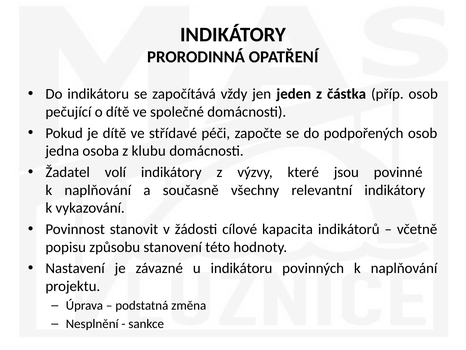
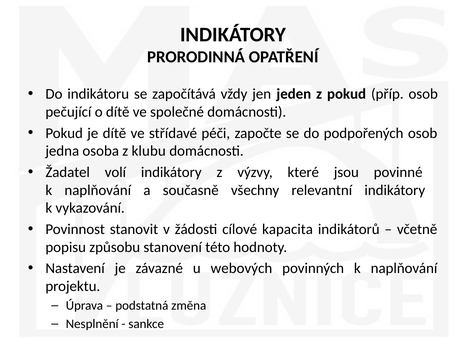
z částka: částka -> pokud (347, 94)
u indikátoru: indikátoru -> webových (241, 268)
